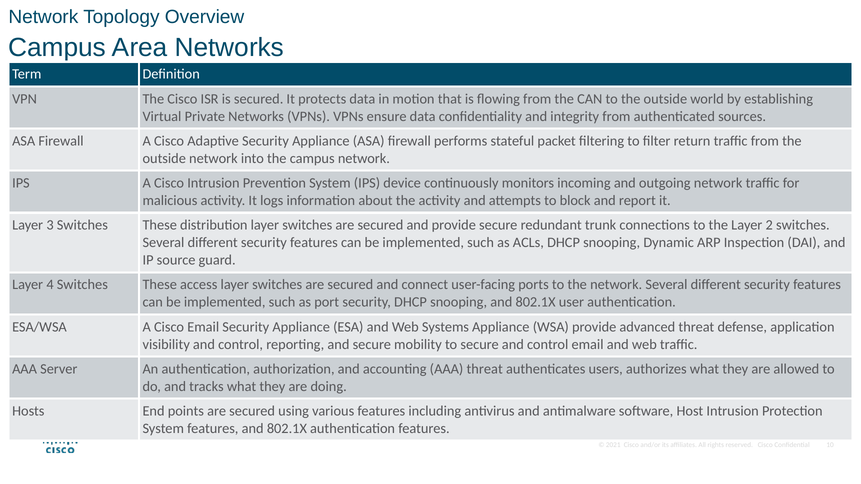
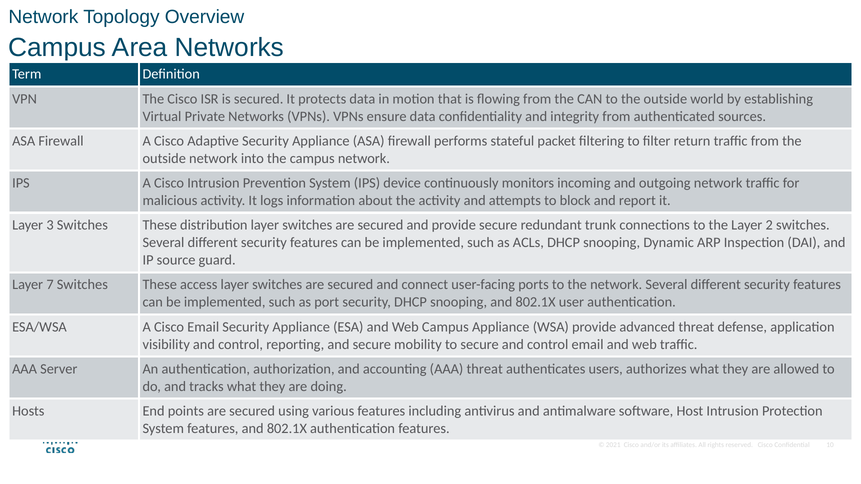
4: 4 -> 7 (50, 285)
Web Systems: Systems -> Campus (445, 327)
